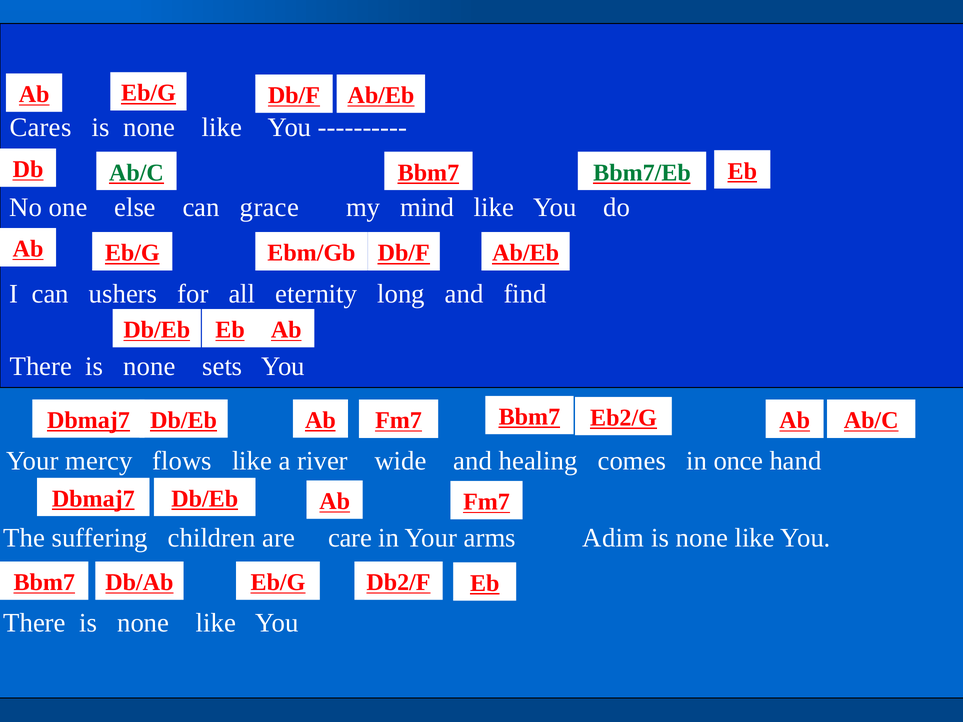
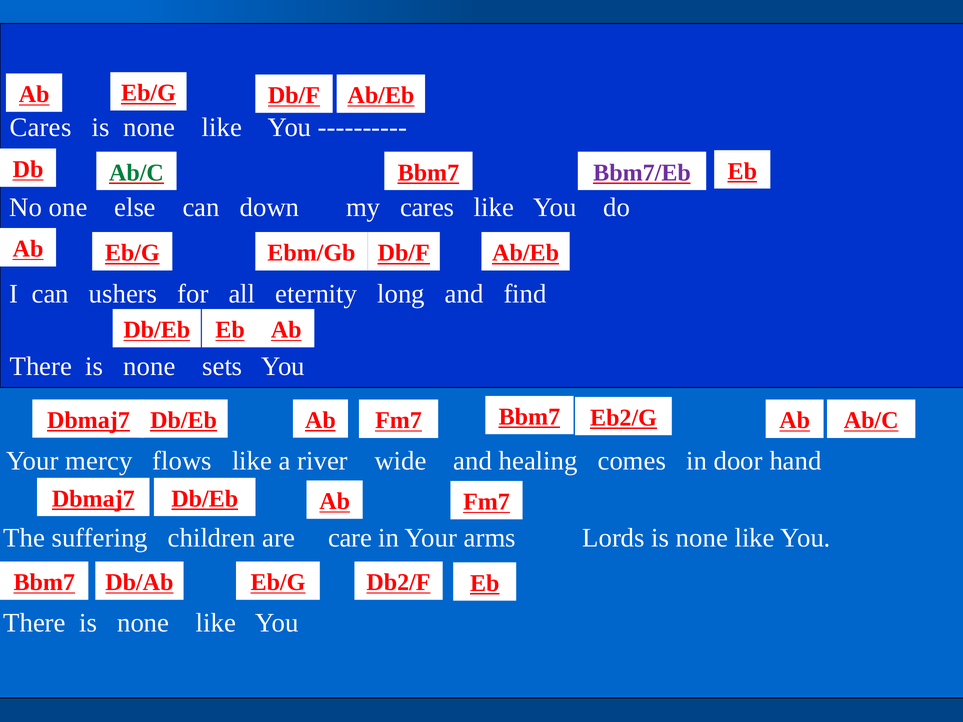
Bbm7/Eb colour: green -> purple (642, 173)
grace: grace -> down (270, 207)
my mind: mind -> cares (427, 207)
once: once -> door (738, 461)
Adim: Adim -> Lords (613, 538)
